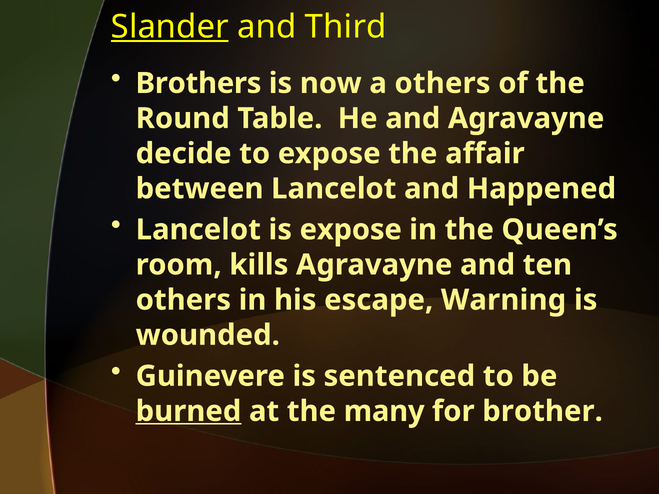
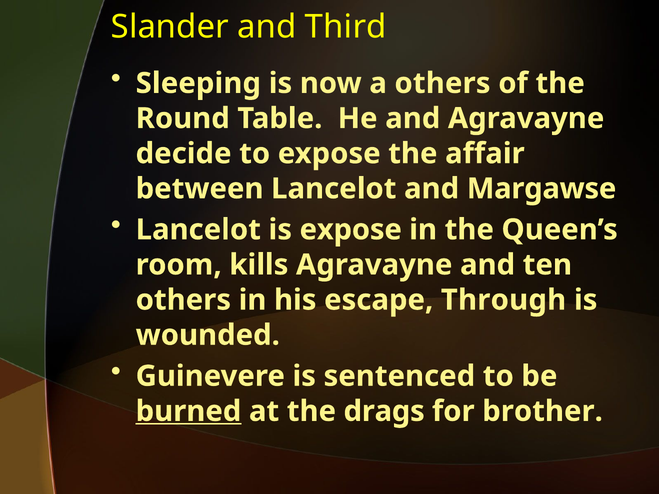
Slander underline: present -> none (170, 27)
Brothers: Brothers -> Sleeping (198, 83)
Happened: Happened -> Margawse (542, 189)
Warning: Warning -> Through (504, 300)
many: many -> drags (384, 411)
